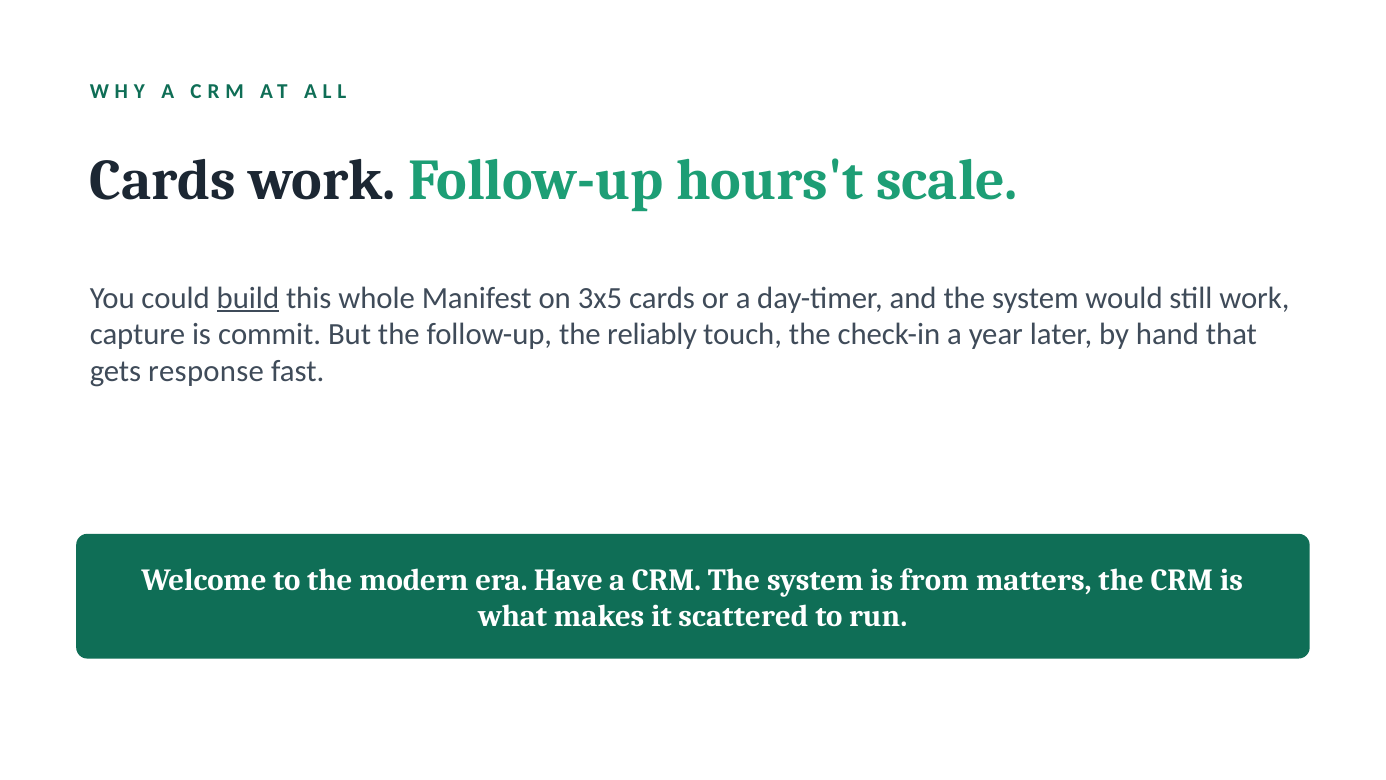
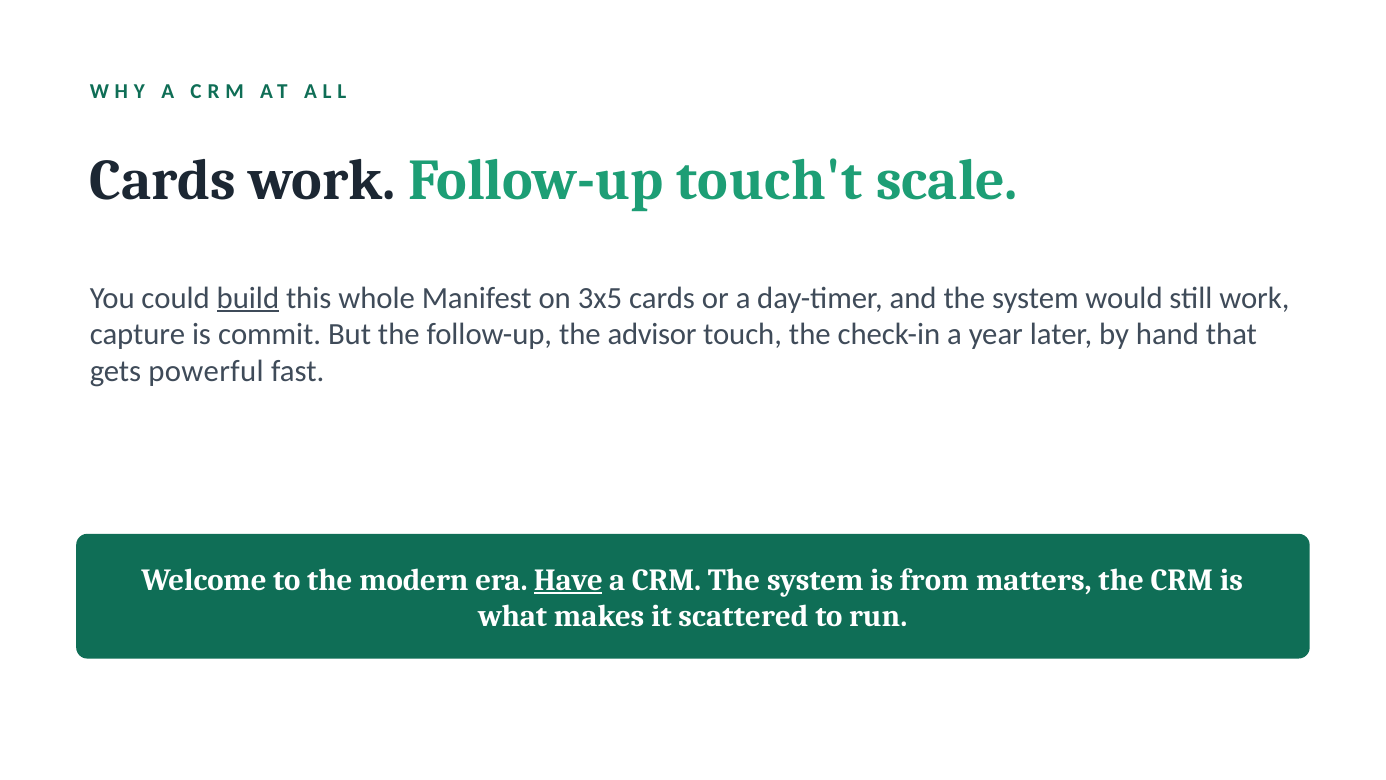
hours't: hours't -> touch't (769, 181)
reliably: reliably -> advisor (652, 335)
response: response -> powerful (206, 371)
Have underline: none -> present (568, 580)
